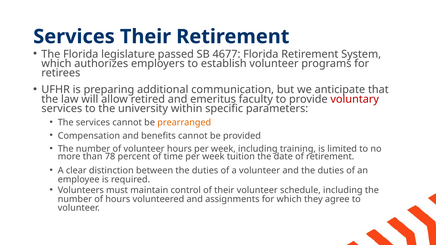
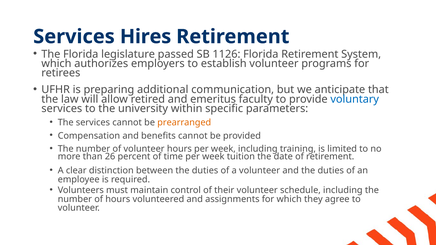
Their: Their -> Hires (146, 37)
4677: 4677 -> 1126 (226, 54)
voluntary colour: red -> blue (355, 99)
78: 78 -> 26 (110, 157)
